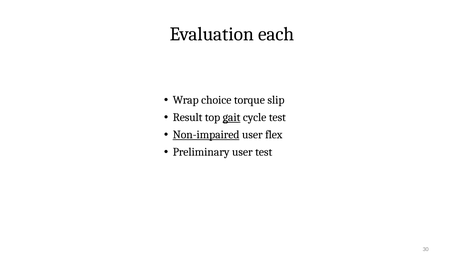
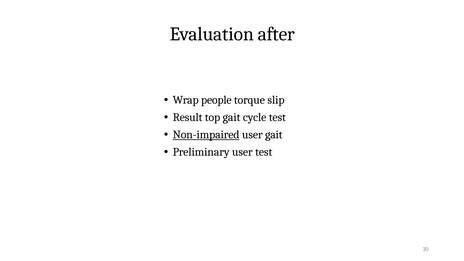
each: each -> after (276, 34)
choice: choice -> people (216, 100)
gait underline: present -> none (232, 117)
user flex: flex -> gait (274, 135)
